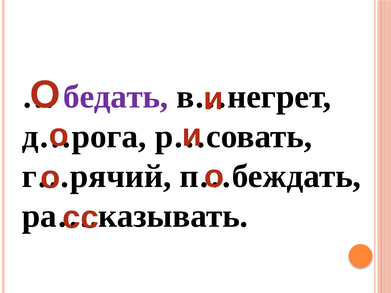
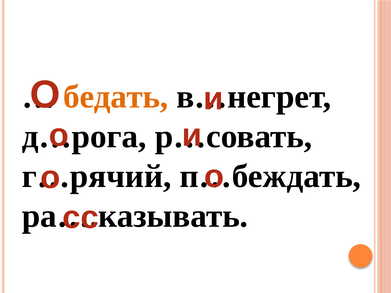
бедать colour: purple -> orange (116, 97)
